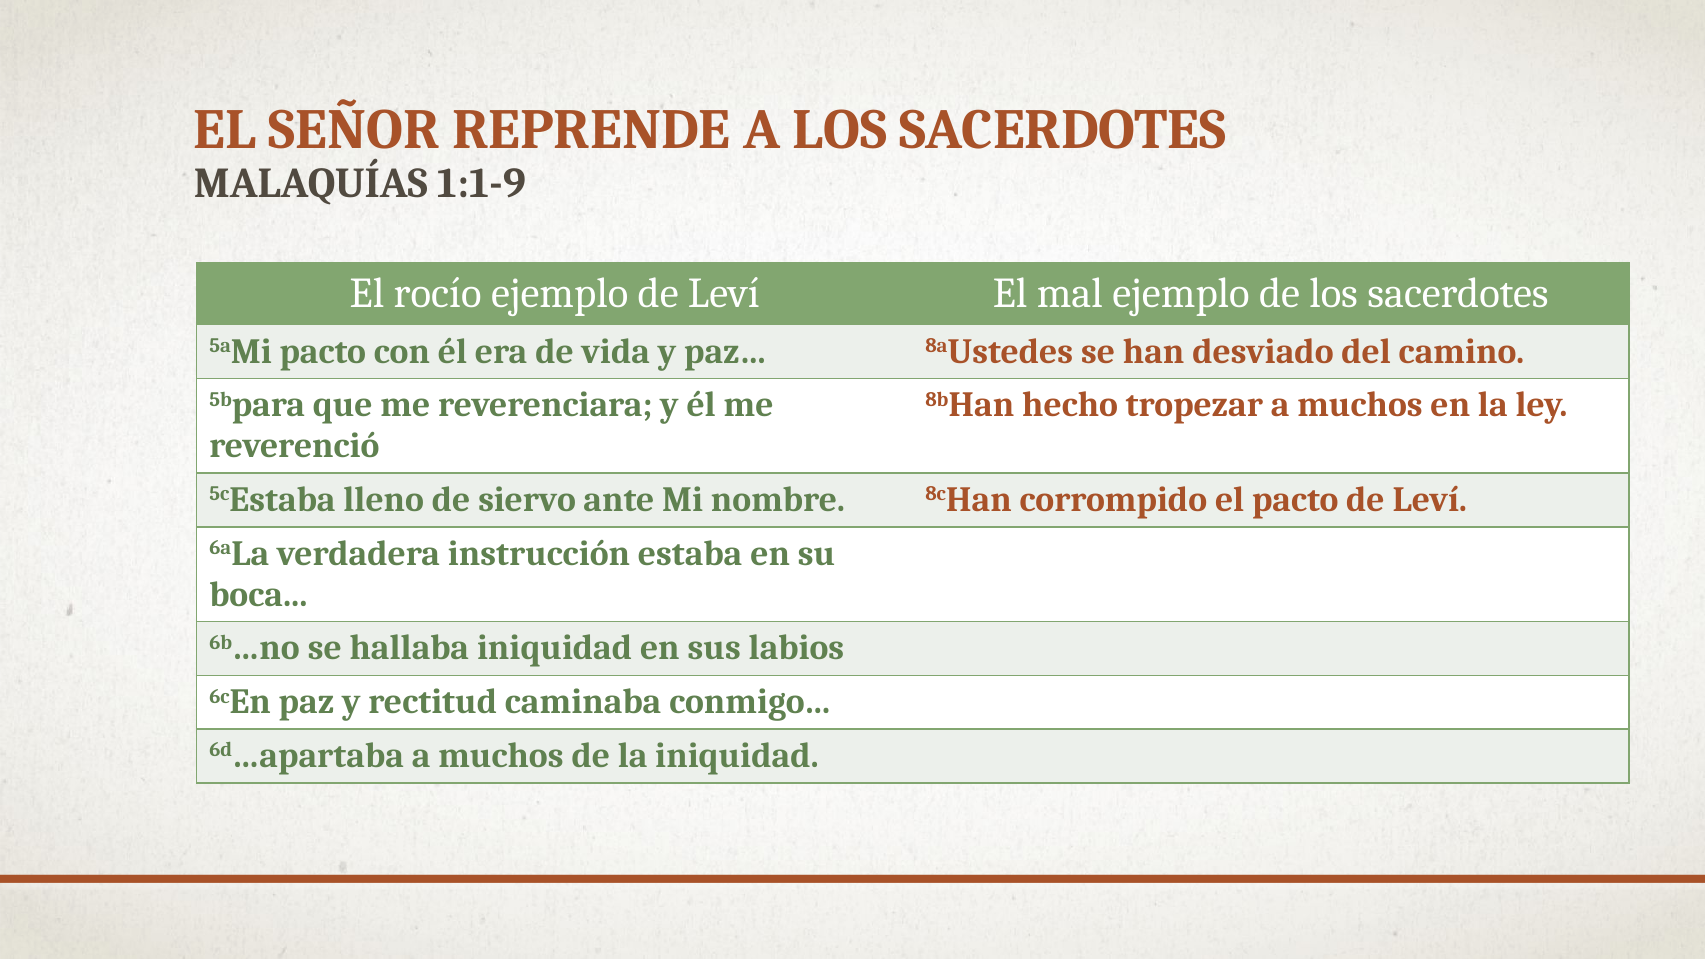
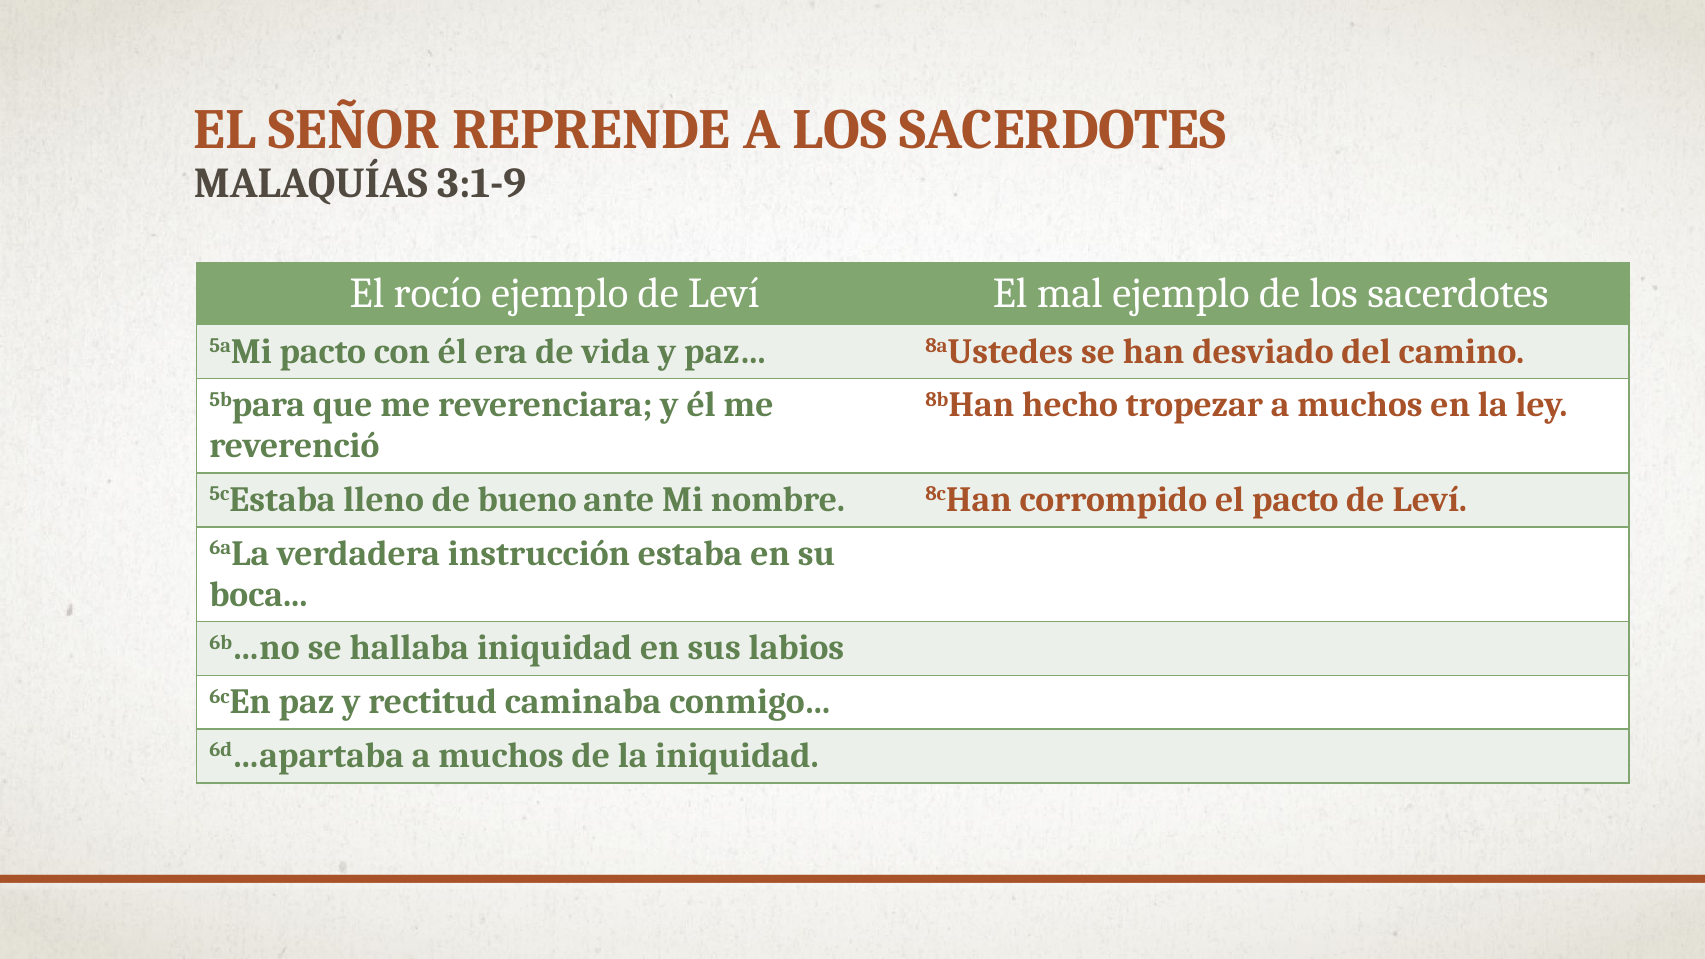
1:1-9: 1:1-9 -> 3:1-9 (482, 183)
siervo: siervo -> bueno (527, 500)
